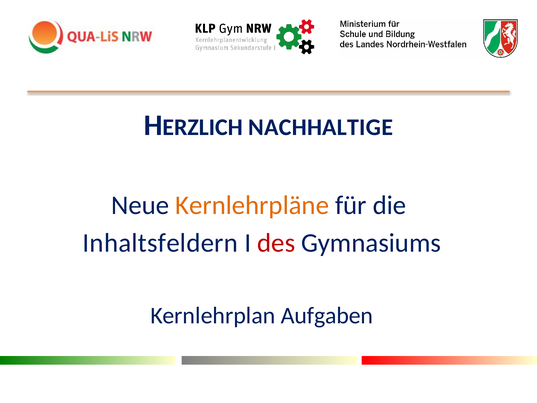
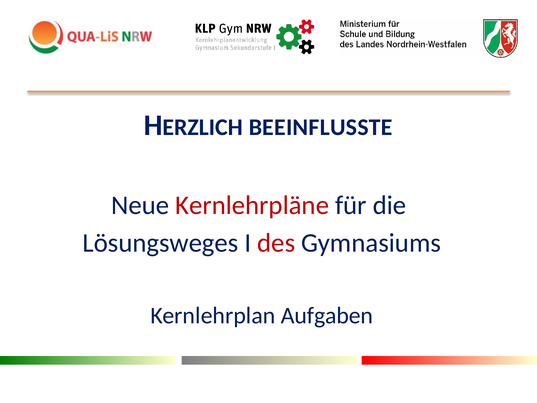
NACHHALTIGE: NACHHALTIGE -> BEEINFLUSSTE (321, 127)
Kernlehrpläne colour: orange -> red (252, 205)
Inhaltsfeldern: Inhaltsfeldern -> Lösungsweges (160, 243)
